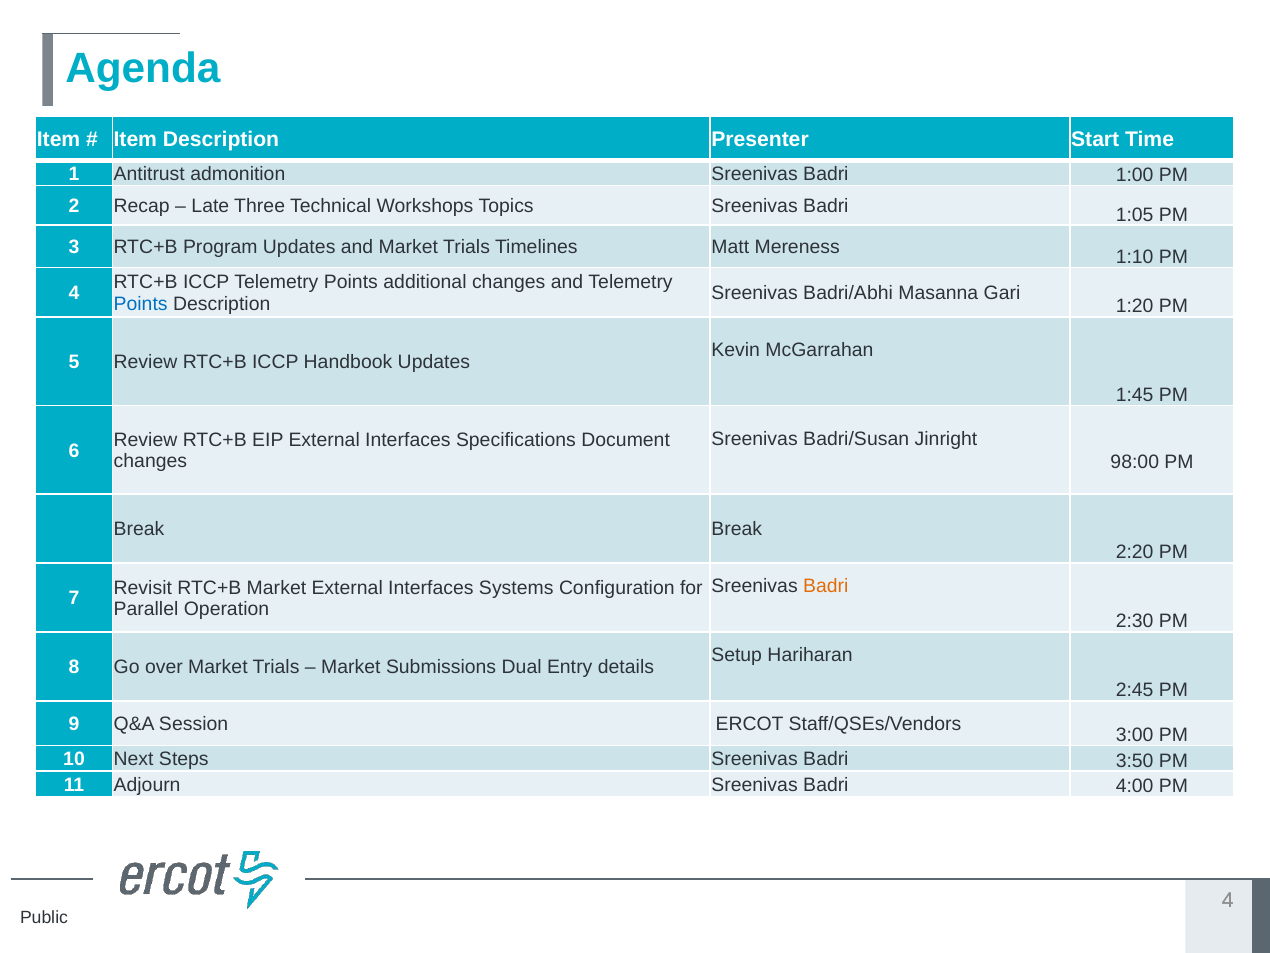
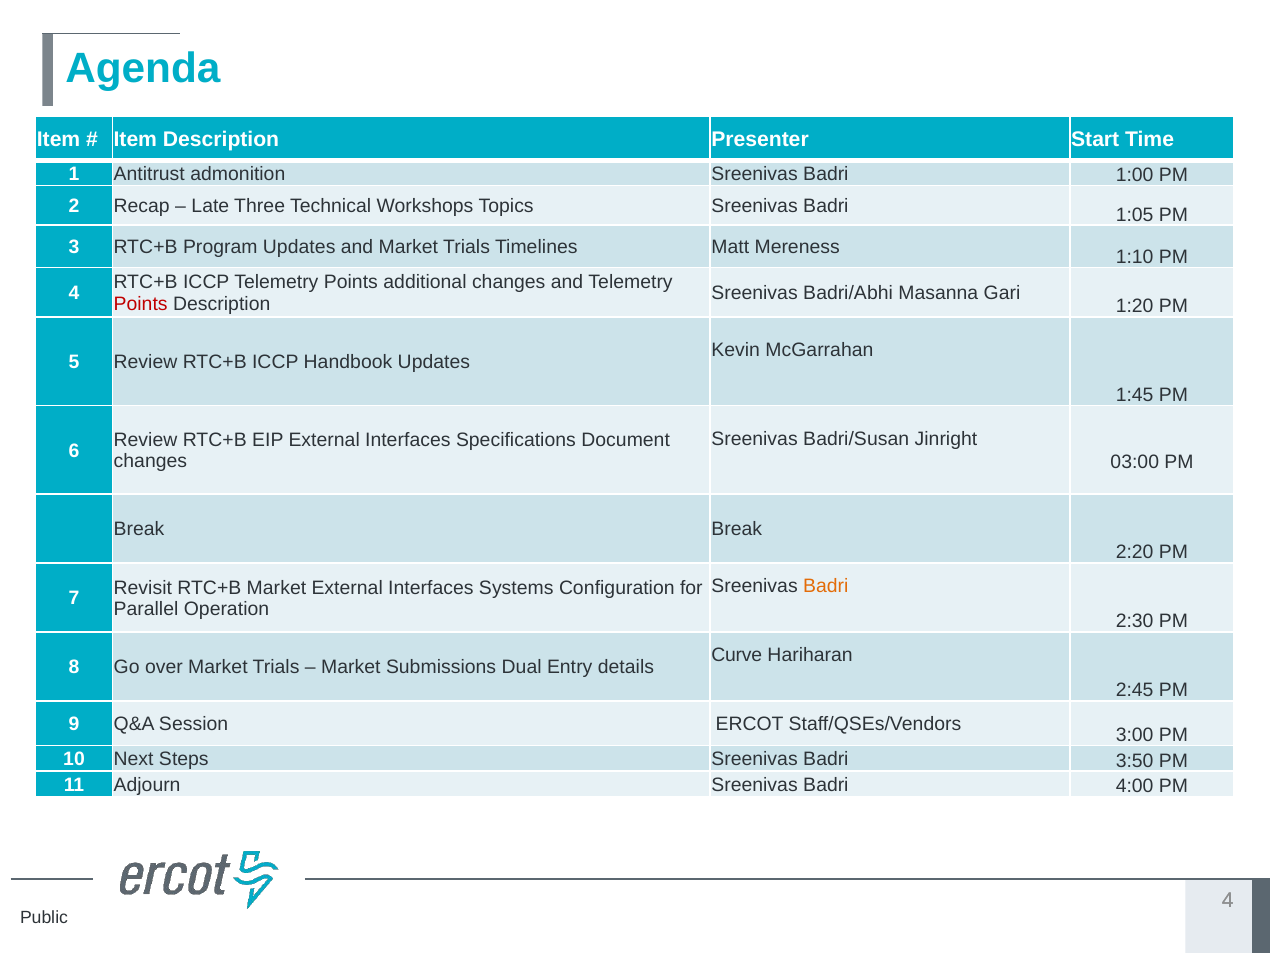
Points colour: blue -> red (141, 304)
98:00: 98:00 -> 03:00 (1135, 462)
Setup: Setup -> Curve (737, 655)
